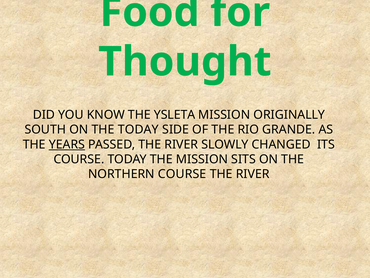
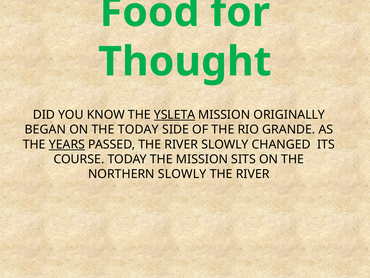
YSLETA underline: none -> present (175, 115)
SOUTH: SOUTH -> BEGAN (45, 129)
NORTHERN COURSE: COURSE -> SLOWLY (182, 174)
